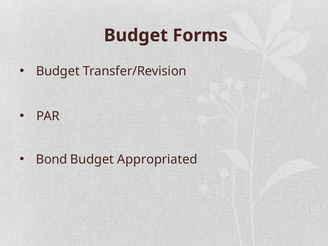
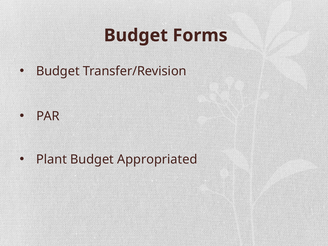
Bond: Bond -> Plant (51, 159)
